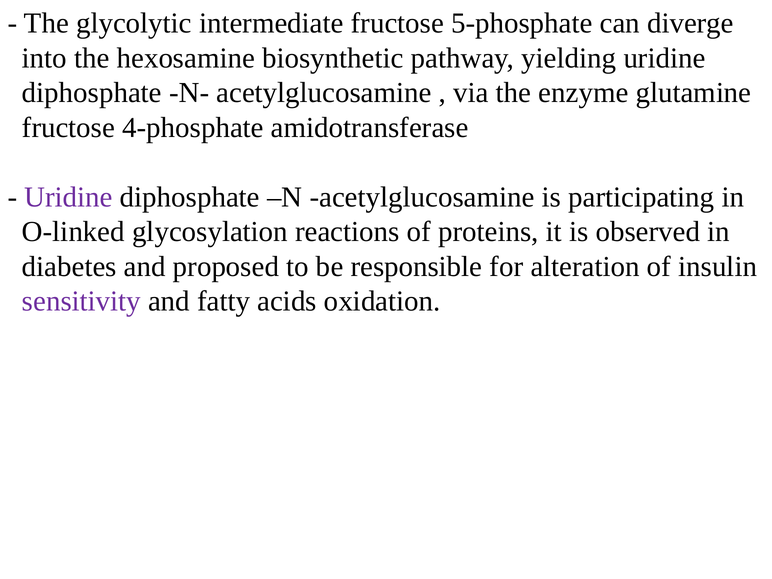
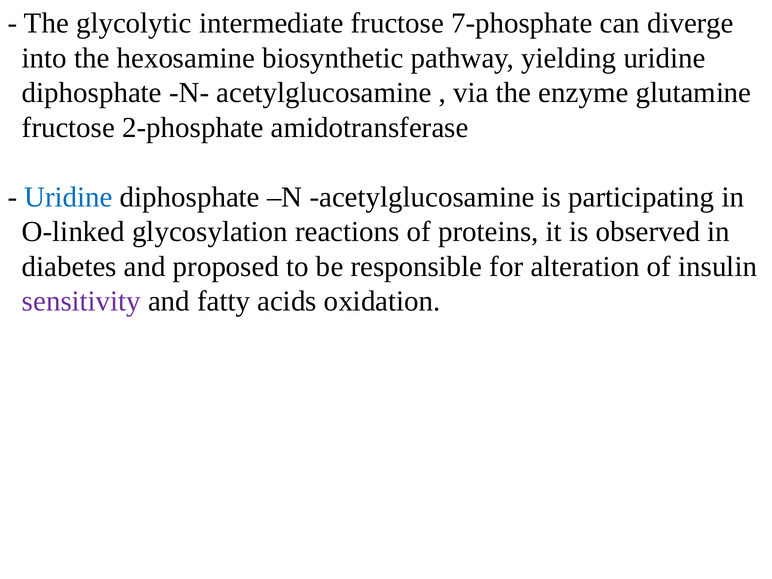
5-phosphate: 5-phosphate -> 7-phosphate (522, 23)
4-phosphate: 4-phosphate -> 2-phosphate (193, 127)
Uridine colour: purple -> blue (69, 197)
